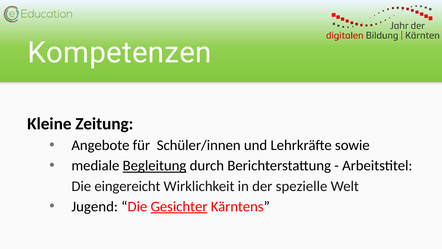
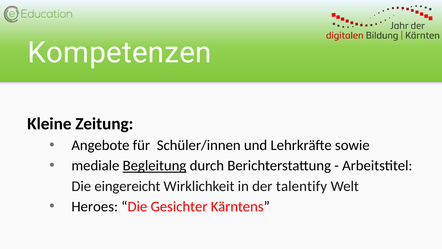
spezielle: spezielle -> talentify (301, 186)
Jugend: Jugend -> Heroes (95, 206)
Gesichter underline: present -> none (179, 206)
